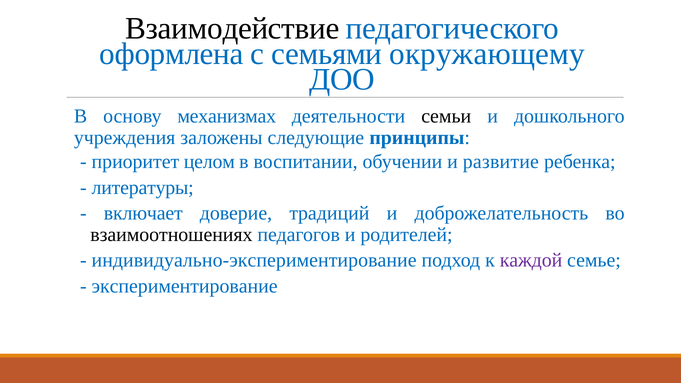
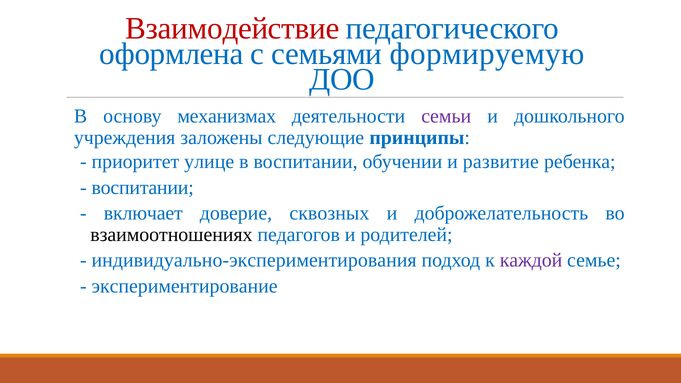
Взаимодействие colour: black -> red (232, 29)
окружающему: окружающему -> формируемую (487, 54)
семьи colour: black -> purple (446, 116)
целом: целом -> улице (209, 162)
литературы: литературы -> воспитании (143, 188)
традиций: традиций -> сквозных (329, 213)
индивидуально-экспериментирование: индивидуально-экспериментирование -> индивидуально-экспериментирования (254, 260)
